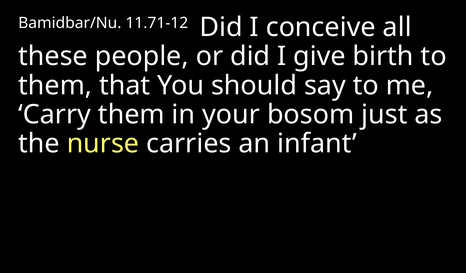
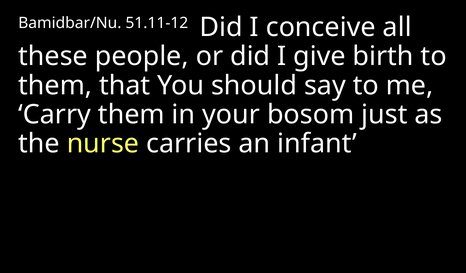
11.71-12: 11.71-12 -> 51.11-12 (157, 23)
